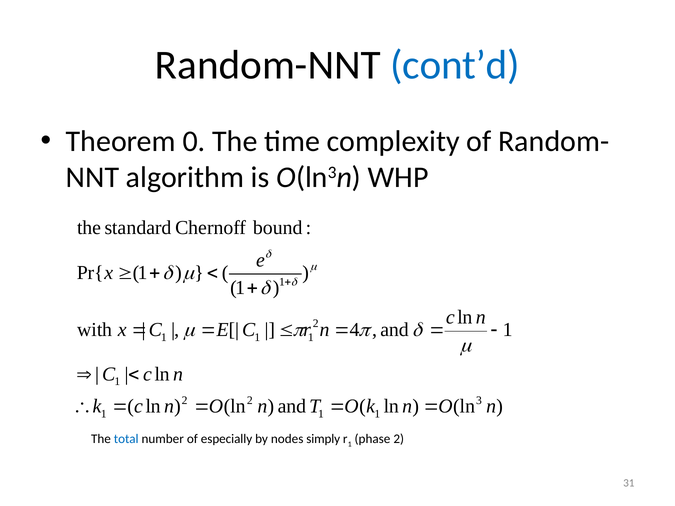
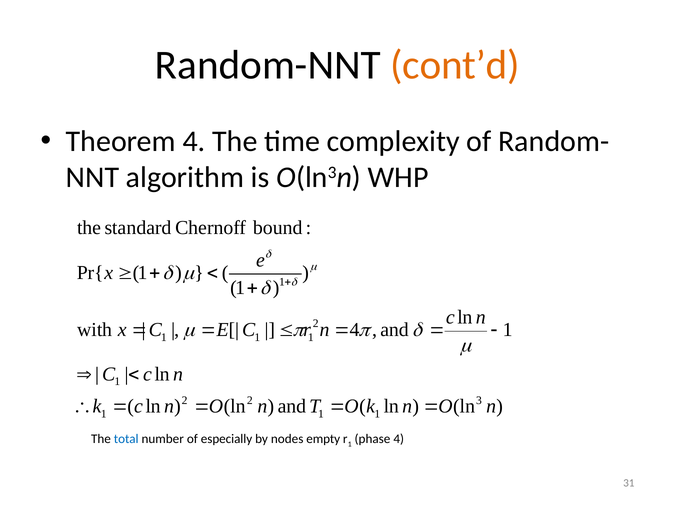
cont’d colour: blue -> orange (455, 65)
Theorem 0: 0 -> 4 (194, 142)
simply: simply -> empty (323, 439)
phase 2: 2 -> 4 (399, 439)
